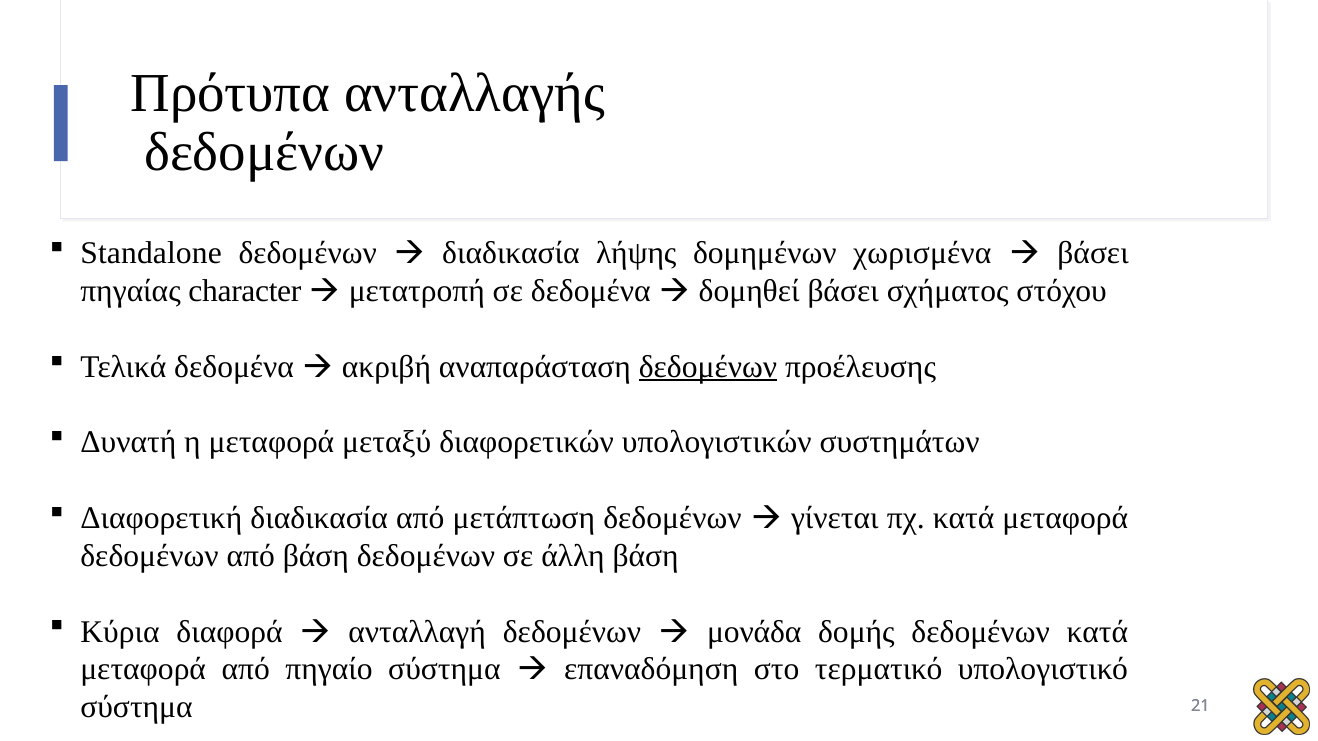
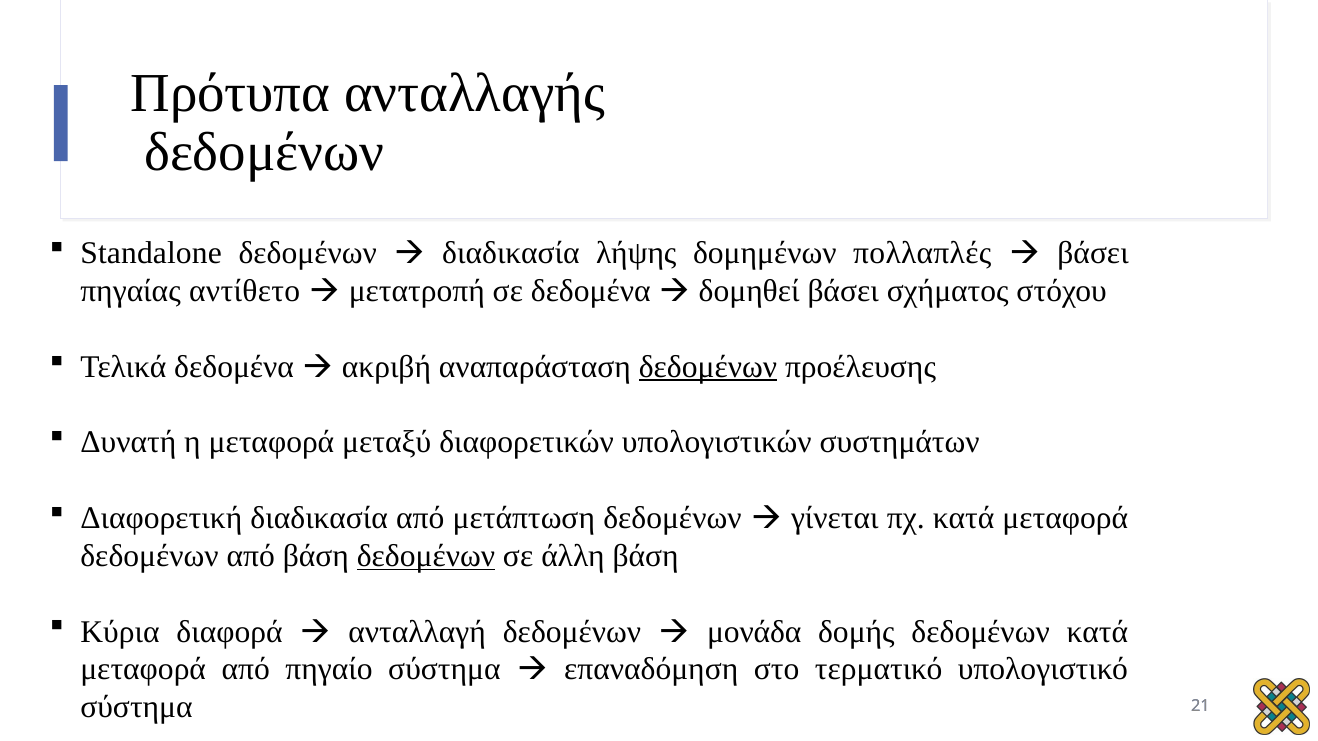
χωρισμένα: χωρισμένα -> πολλαπλές (922, 253)
character: character -> αντίθετο (245, 291)
δεδομένων underline: none -> present (426, 556)
